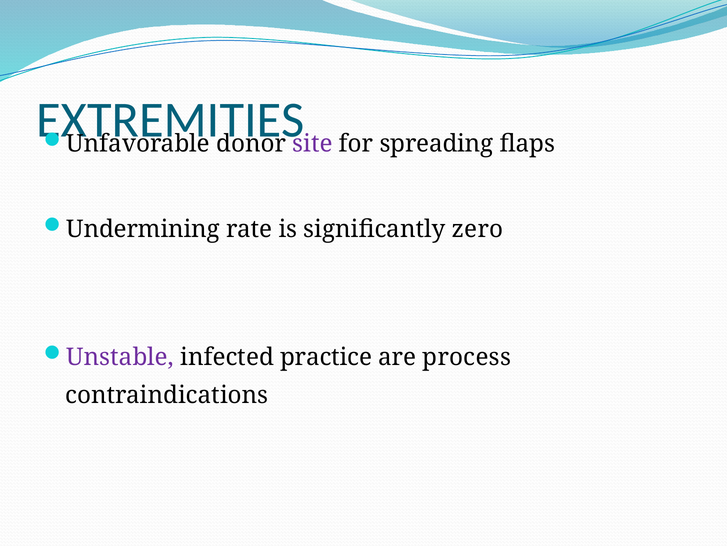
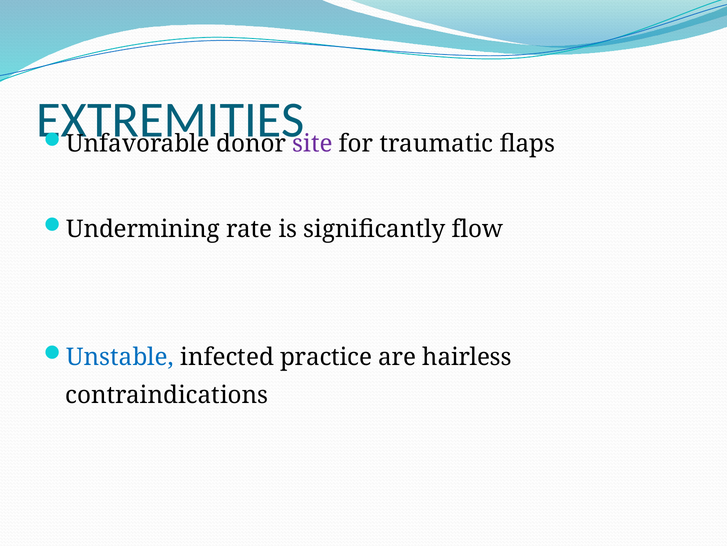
spreading: spreading -> traumatic (436, 144)
zero: zero -> flow (478, 229)
Unstable colour: purple -> blue (120, 357)
process: process -> hairless (467, 357)
